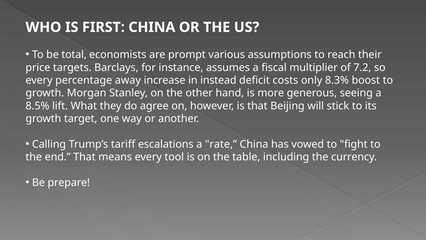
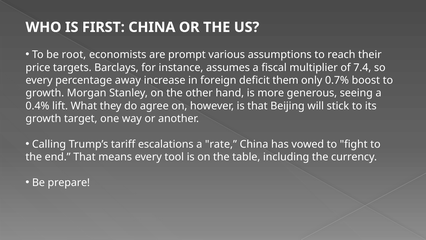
total: total -> root (74, 55)
7.2: 7.2 -> 7.4 (362, 67)
instead: instead -> foreign (218, 80)
costs: costs -> them (285, 80)
8.3%: 8.3% -> 0.7% (337, 80)
8.5%: 8.5% -> 0.4% (37, 106)
